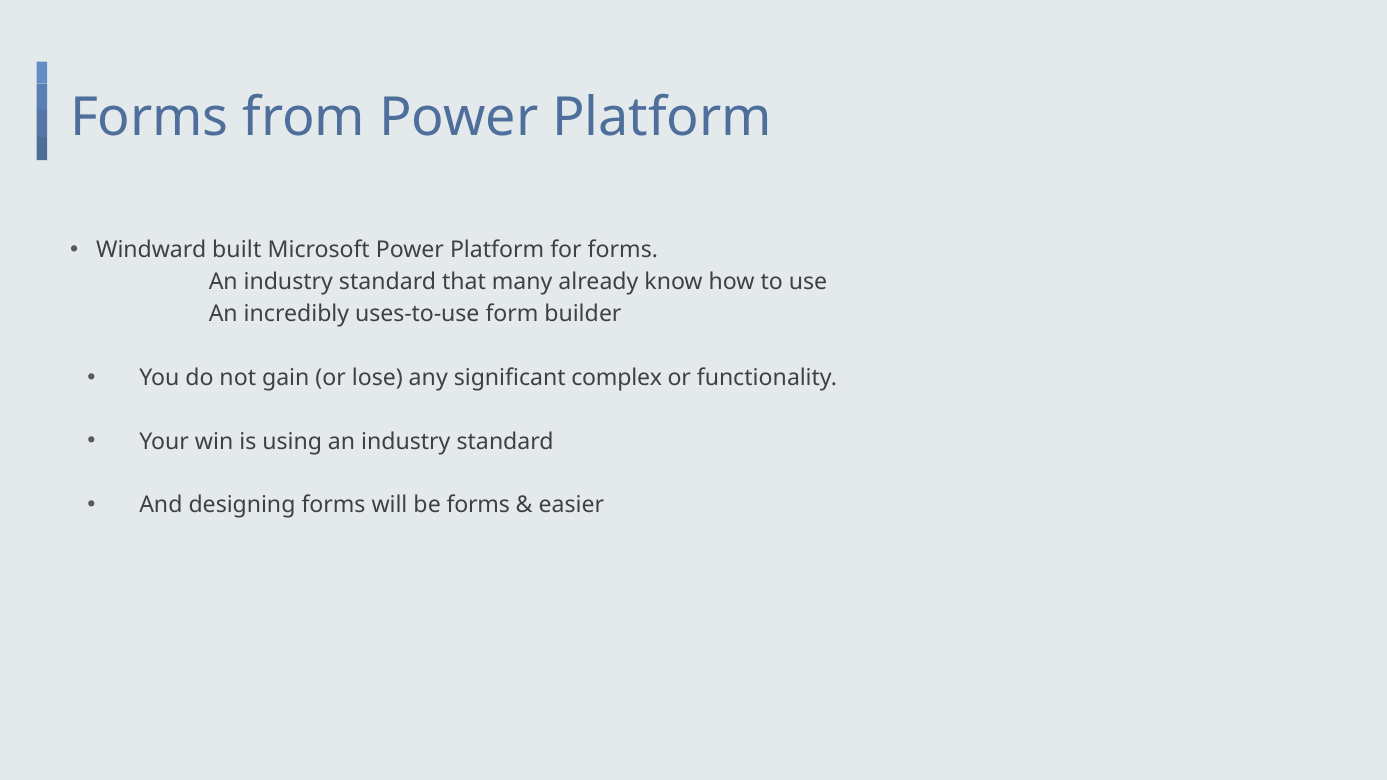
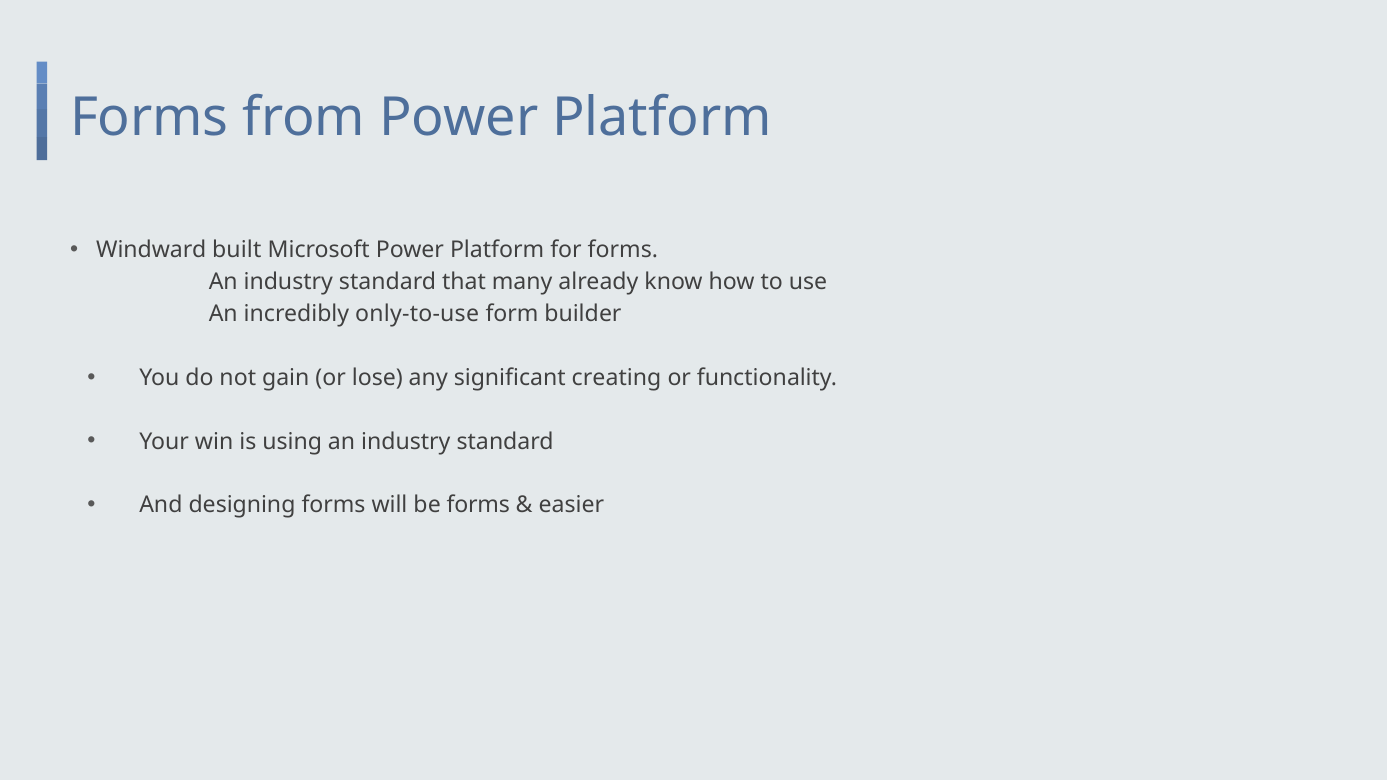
uses-to-use: uses-to-use -> only-to-use (417, 314)
complex: complex -> creating (617, 378)
